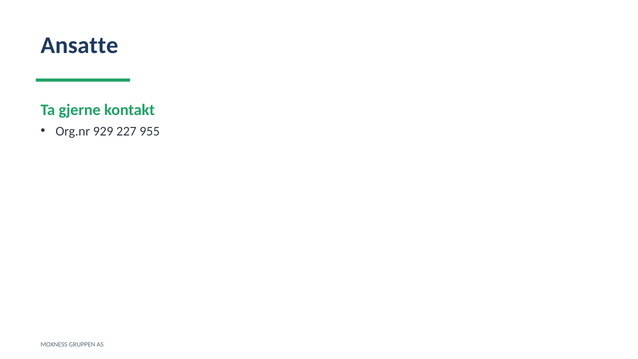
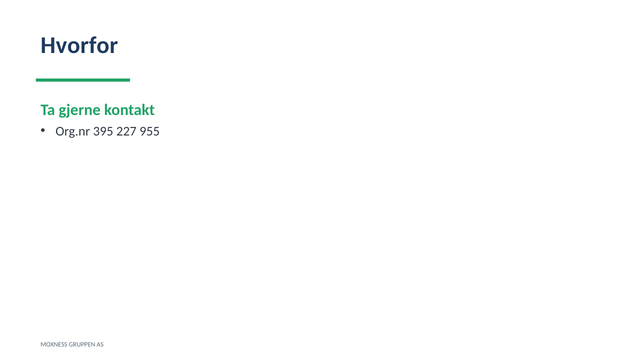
Ansatte: Ansatte -> Hvorfor (79, 46)
929: 929 -> 395 (103, 131)
